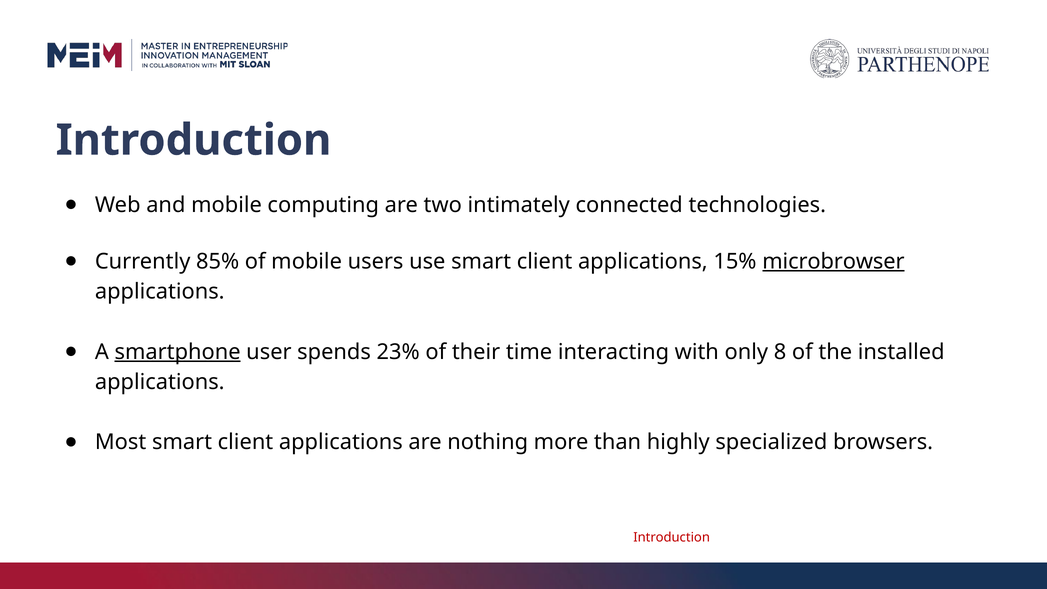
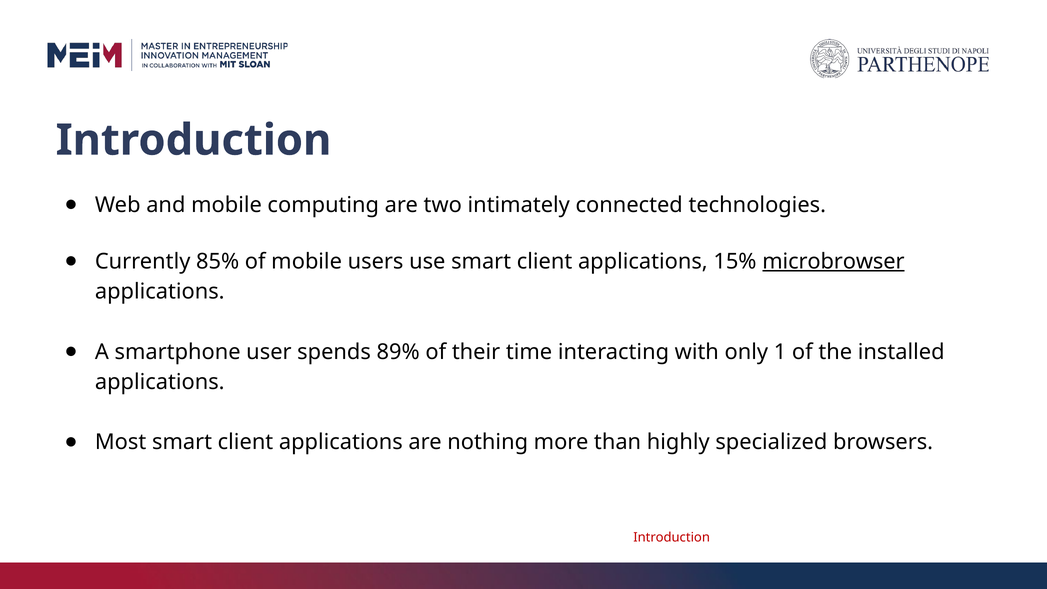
smartphone underline: present -> none (178, 352)
23%: 23% -> 89% (398, 352)
8: 8 -> 1 (780, 352)
